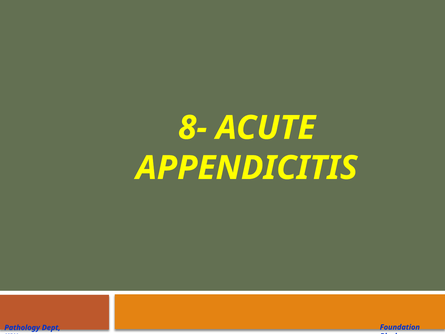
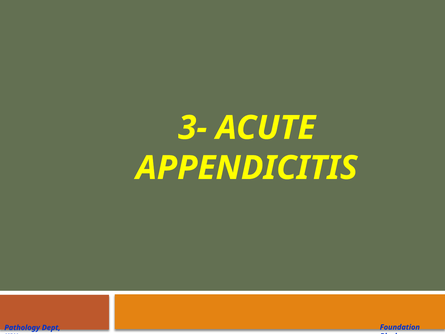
8-: 8- -> 3- (193, 128)
